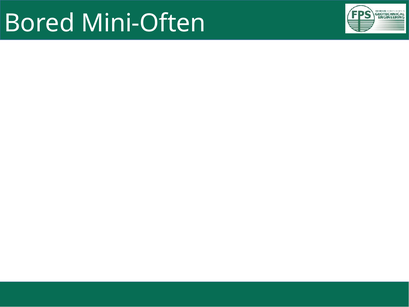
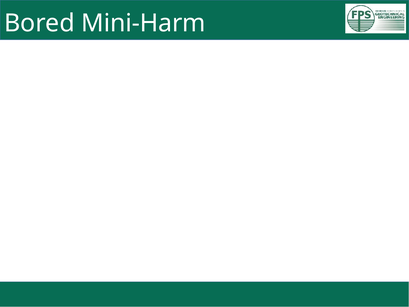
Mini-Often: Mini-Often -> Mini-Harm (143, 23)
